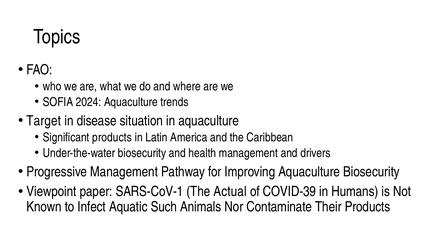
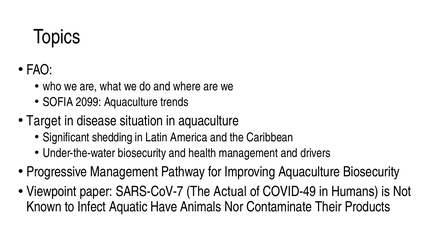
2024: 2024 -> 2099 (89, 102)
Significant products: products -> shedding (112, 138)
SARS-CoV-1: SARS-CoV-1 -> SARS-CoV-7 (149, 192)
COVID-39: COVID-39 -> COVID-49 (289, 192)
Such: Such -> Have (164, 207)
